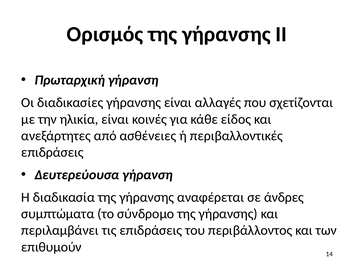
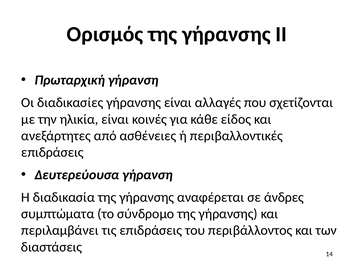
επιθυμούν: επιθυμούν -> διαστάσεις (51, 246)
